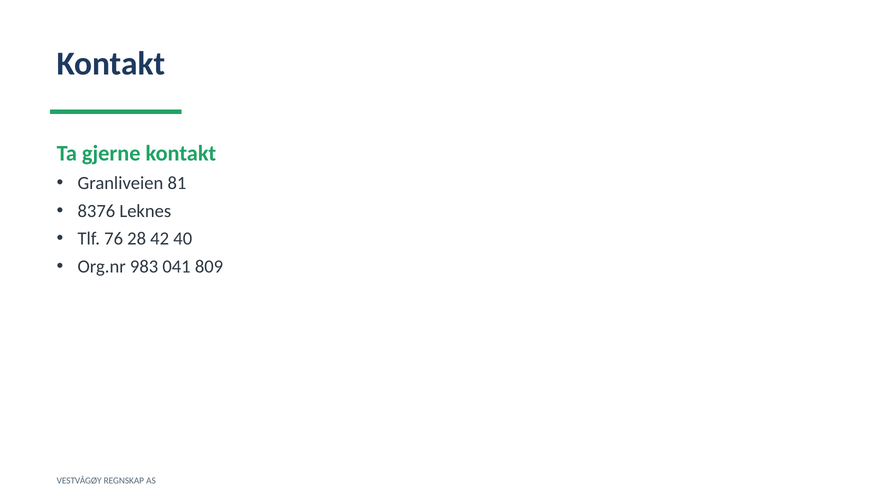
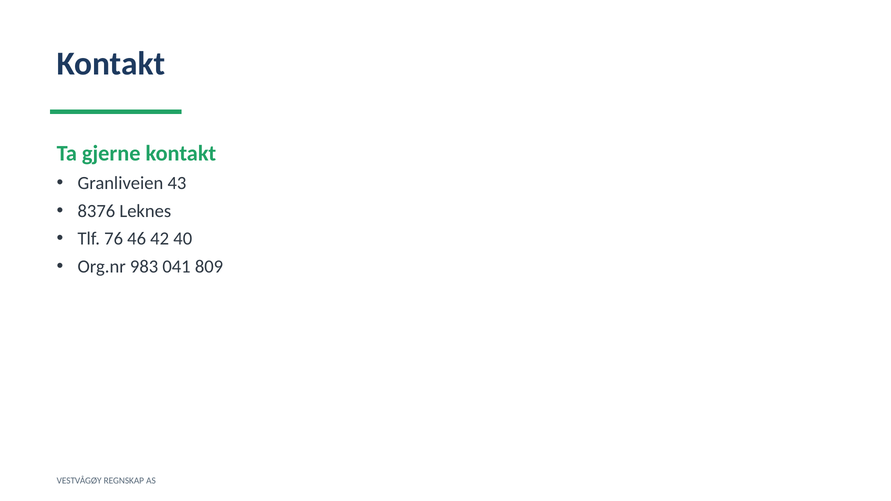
81: 81 -> 43 (177, 183)
28: 28 -> 46 (137, 239)
